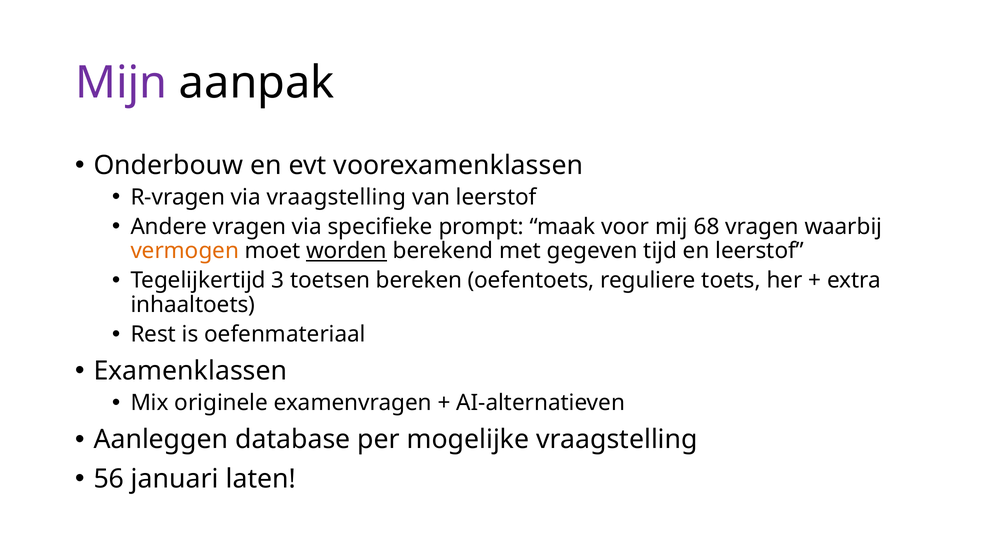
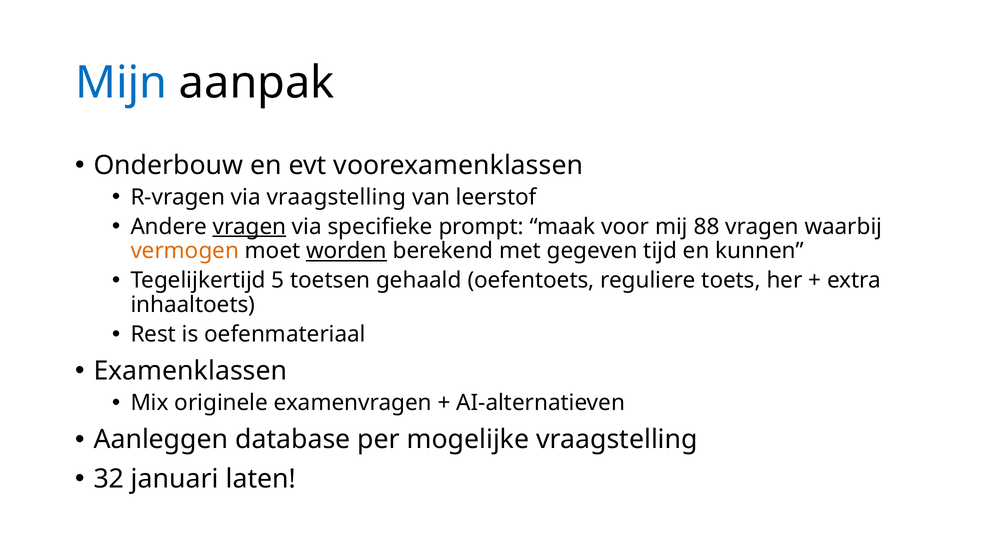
Mijn colour: purple -> blue (121, 83)
vragen underline: none -> present (249, 227)
68: 68 -> 88 (707, 227)
en leerstof: leerstof -> kunnen (760, 251)
3: 3 -> 5 (278, 280)
bereken: bereken -> gehaald (419, 280)
56: 56 -> 32 (109, 479)
